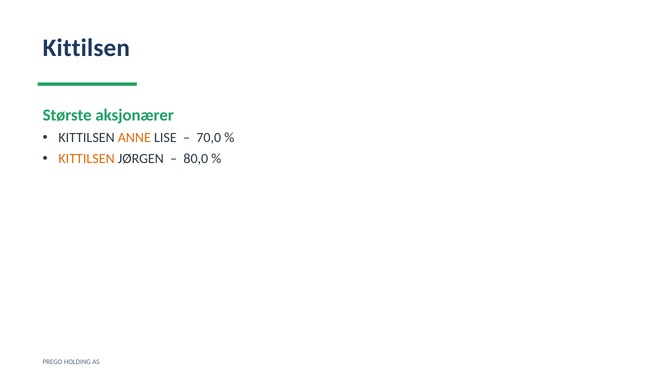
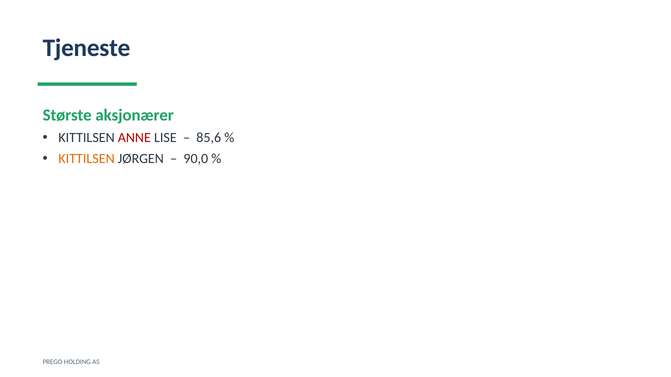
Kittilsen: Kittilsen -> Tjeneste (86, 48)
ANNE colour: orange -> red (134, 138)
70,0: 70,0 -> 85,6 (209, 138)
80,0: 80,0 -> 90,0 (196, 159)
